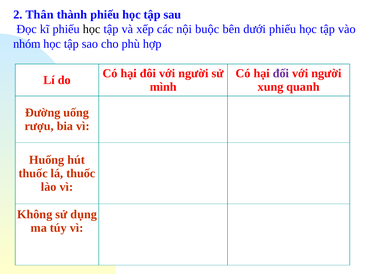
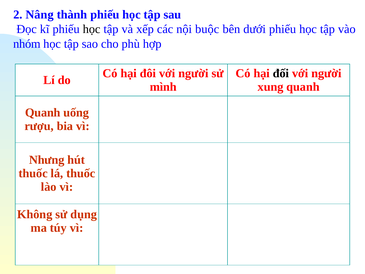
Thân: Thân -> Nâng (40, 15)
đối colour: purple -> black (281, 73)
Đường: Đường -> Quanh (43, 113)
Huống: Huống -> Nhưng (47, 160)
